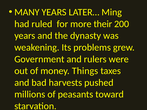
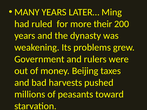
Things: Things -> Beijing (85, 71)
